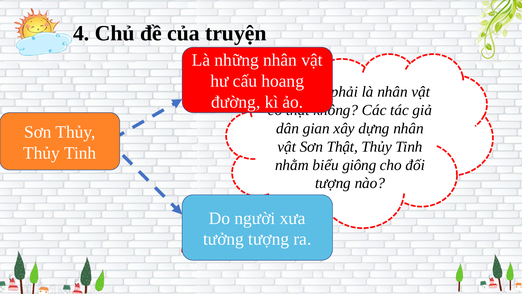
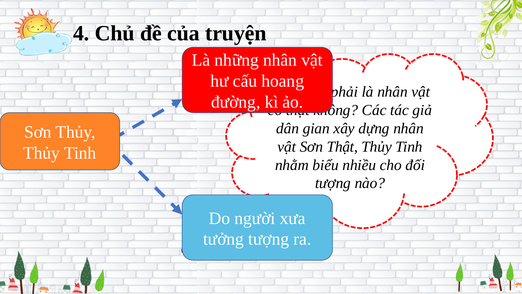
giông: giông -> nhiều (359, 165)
